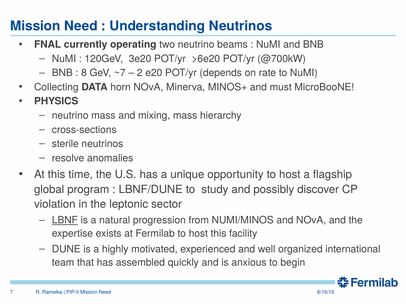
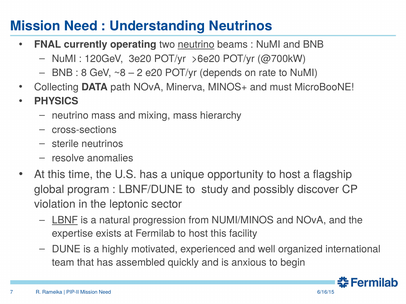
neutrino underline: none -> present (196, 45)
~7: ~7 -> ~8 (120, 73)
horn: horn -> path (120, 87)
